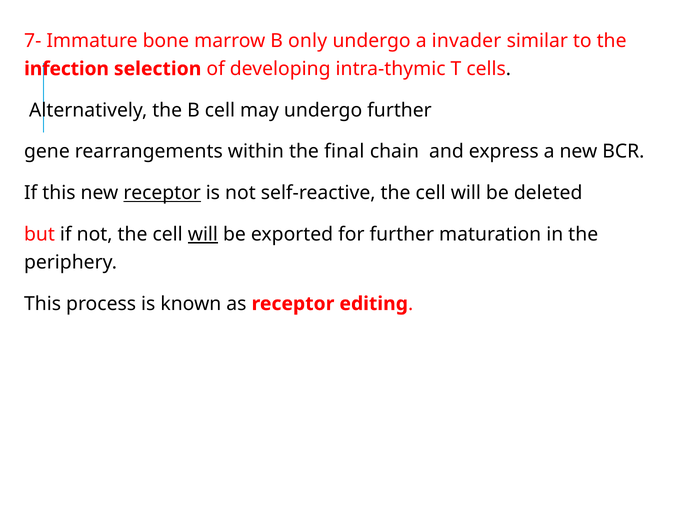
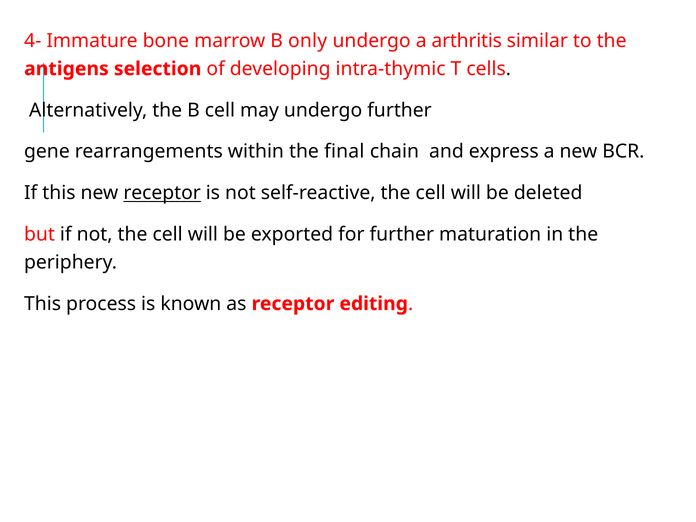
7-: 7- -> 4- (33, 41)
invader: invader -> arthritis (467, 41)
infection: infection -> antigens (66, 69)
will underline: present -> none (203, 234)
